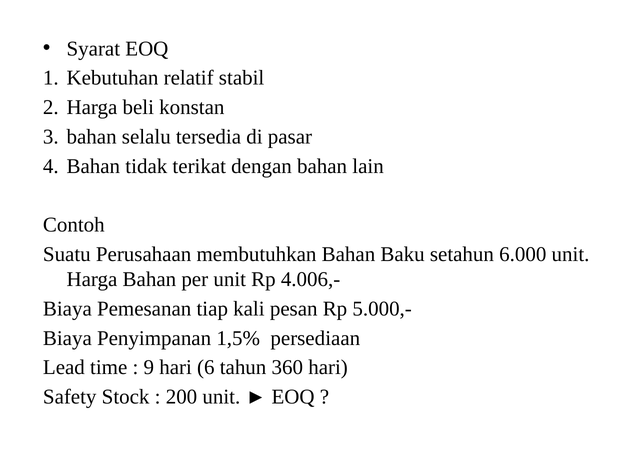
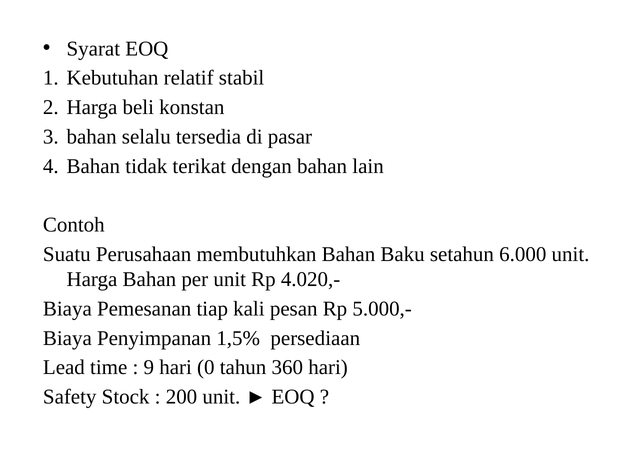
4.006,-: 4.006,- -> 4.020,- (311, 279)
6: 6 -> 0 (206, 367)
